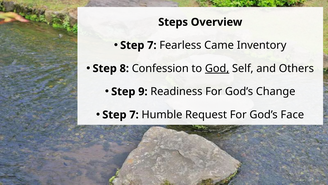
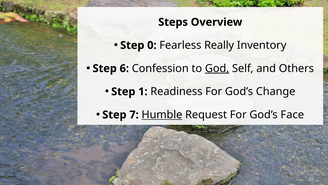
7: 7 -> 0 (152, 45)
Came: Came -> Really (219, 45)
8: 8 -> 6 (124, 68)
9: 9 -> 1 (143, 91)
Humble underline: none -> present (162, 114)
